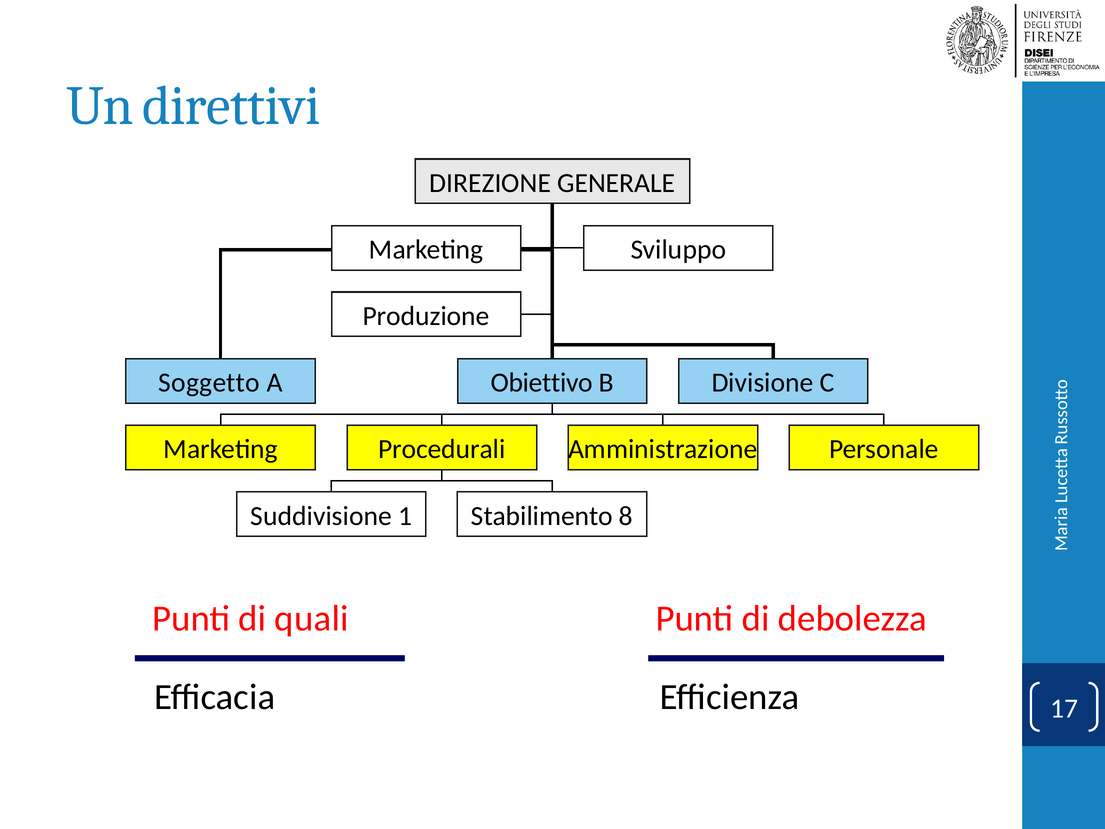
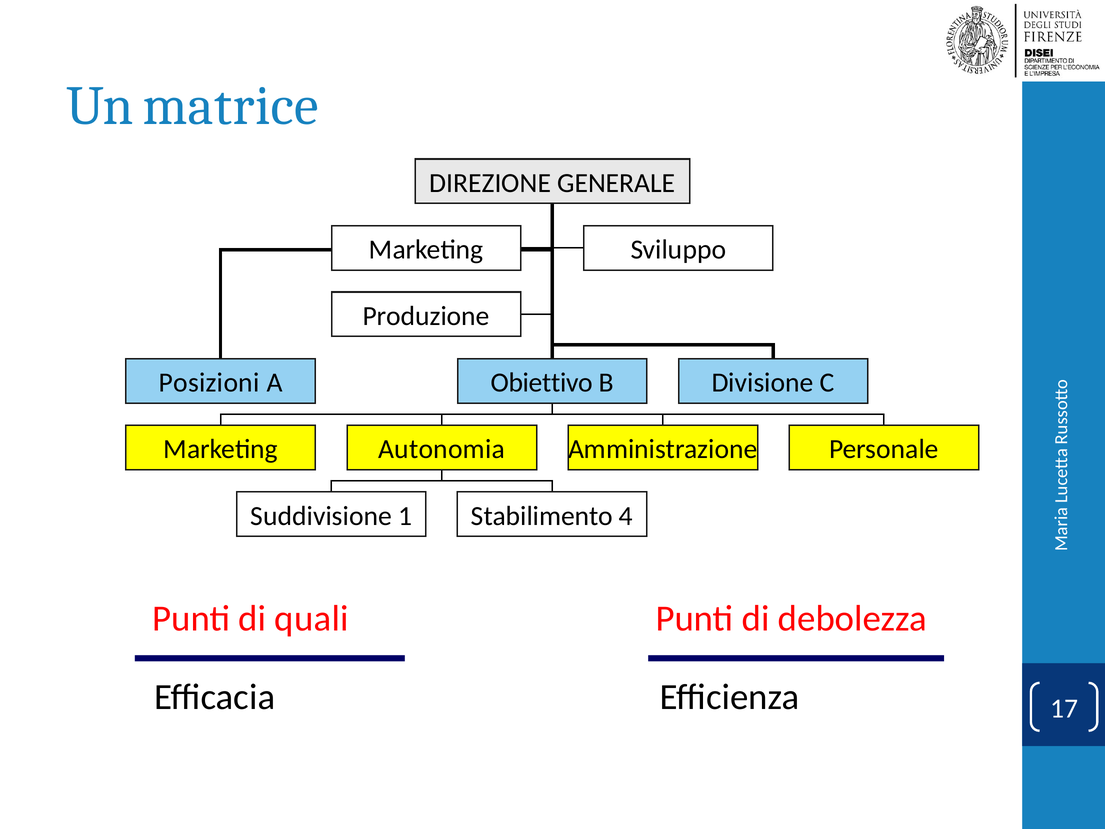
direttivi: direttivi -> matrice (231, 106)
Soggetto: Soggetto -> Posizioni (209, 383)
Procedurali: Procedurali -> Autonomia (442, 449)
8: 8 -> 4 (626, 516)
